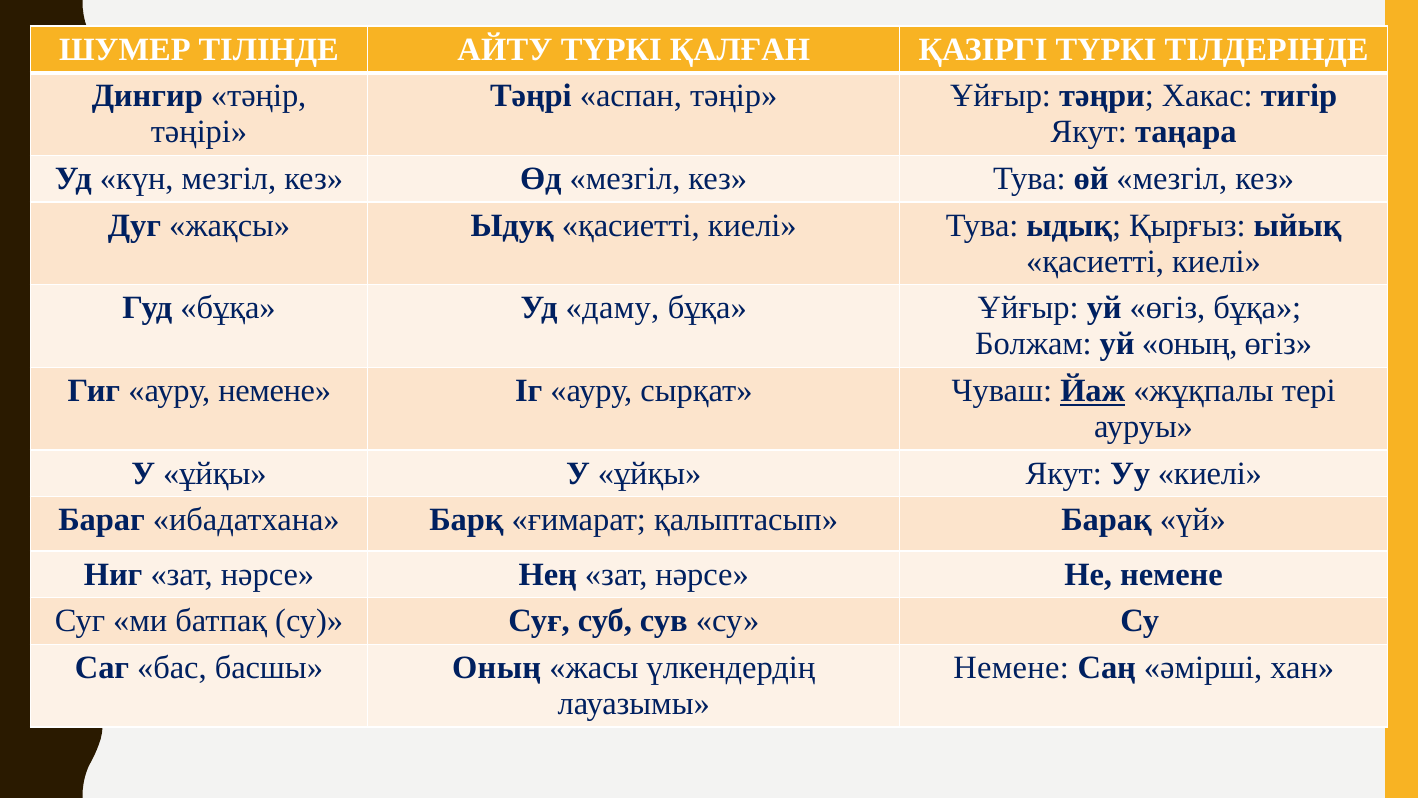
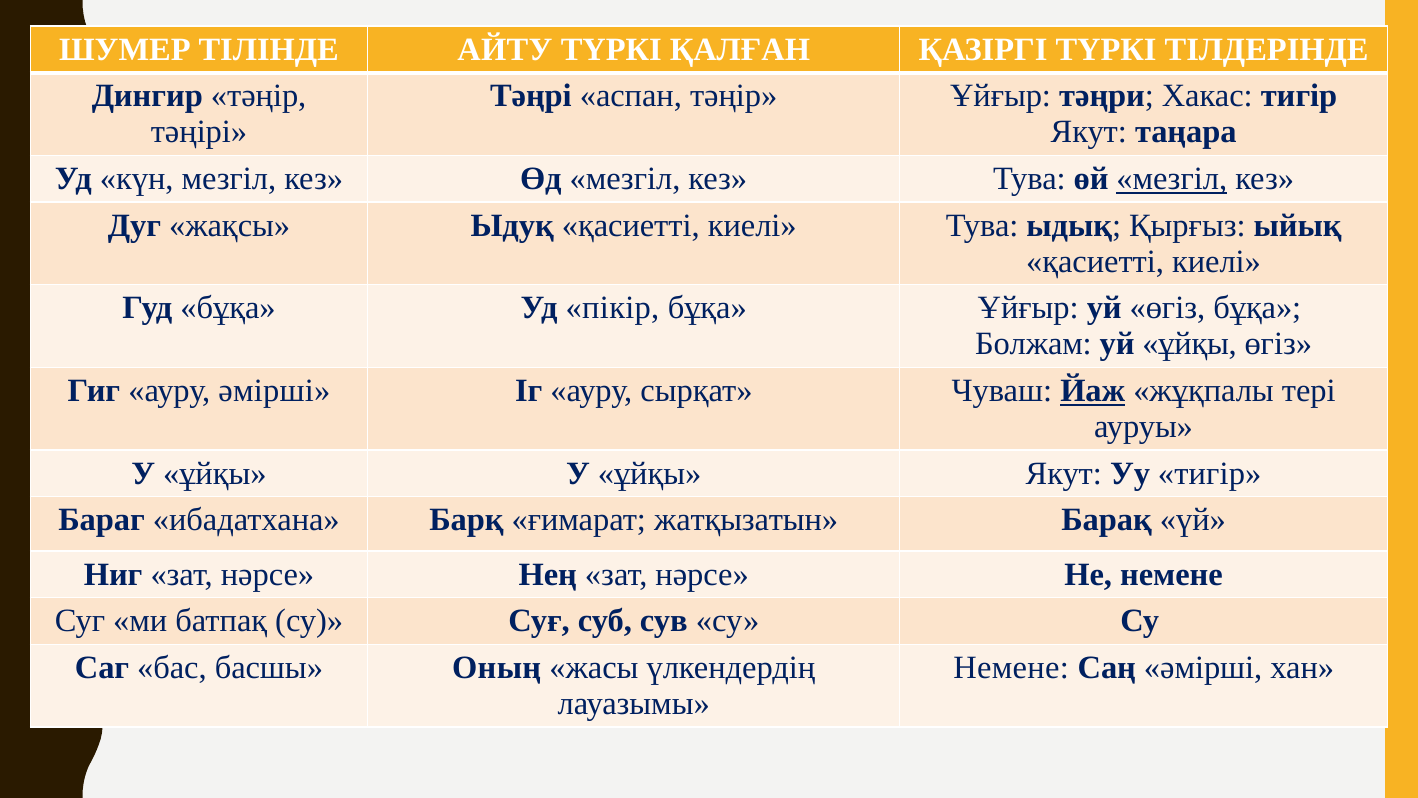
мезгіл underline: none -> present (1172, 179)
даму: даму -> пікір (613, 308)
уй оның: оның -> ұйқы (1190, 344)
ауру немене: немене -> әмірші (274, 391)
Уу киелі: киелі -> тигір (1210, 473)
қалыптасып: қалыптасып -> жатқызатын (746, 520)
